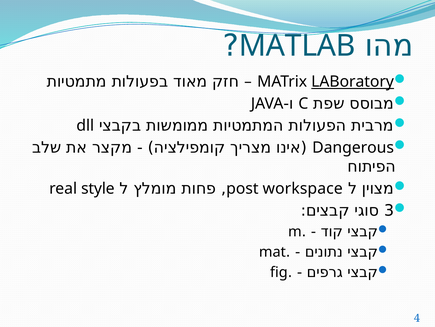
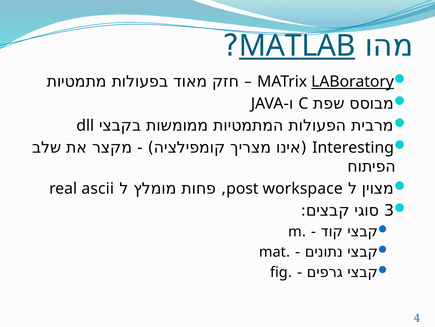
MATLAB underline: none -> present (297, 46)
Dangerous: Dangerous -> Interesting (353, 147)
style: style -> ascii (98, 188)
